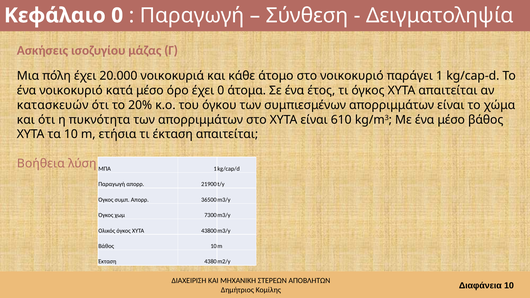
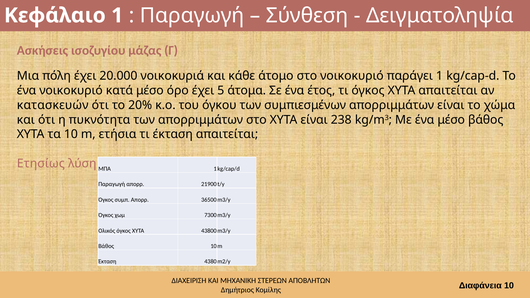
Κεφάλαιο 0: 0 -> 1 (117, 15)
έχει 0: 0 -> 5 (221, 91)
610: 610 -> 238 (341, 120)
Βοήθεια: Βοήθεια -> Ετησίως (41, 163)
